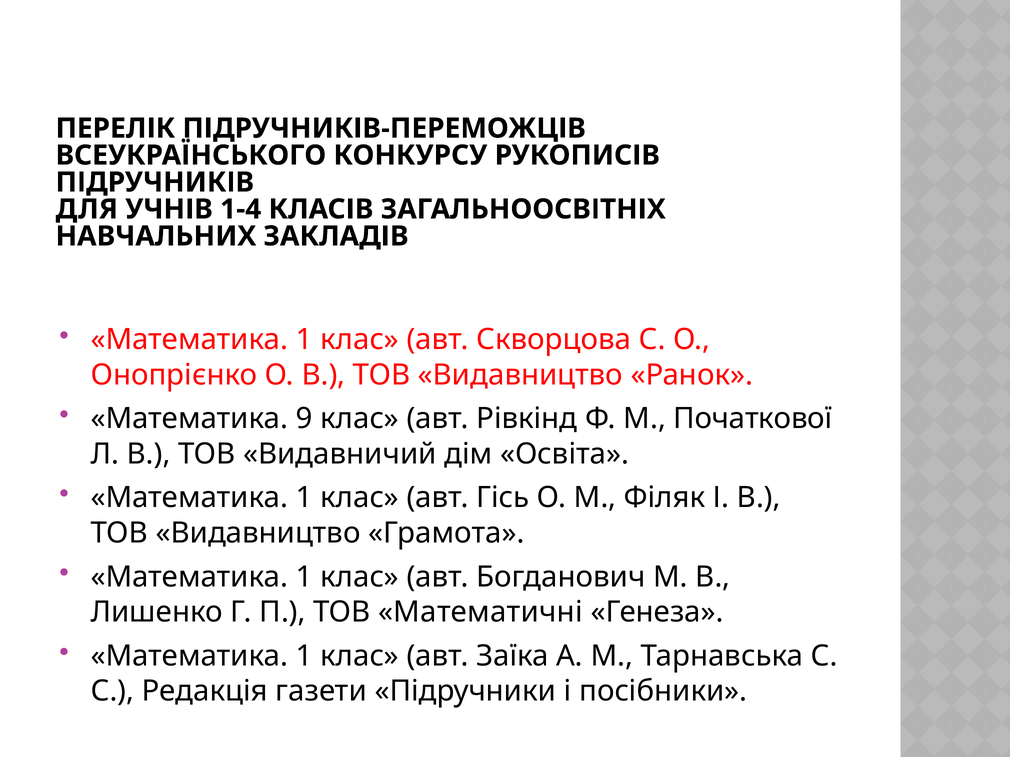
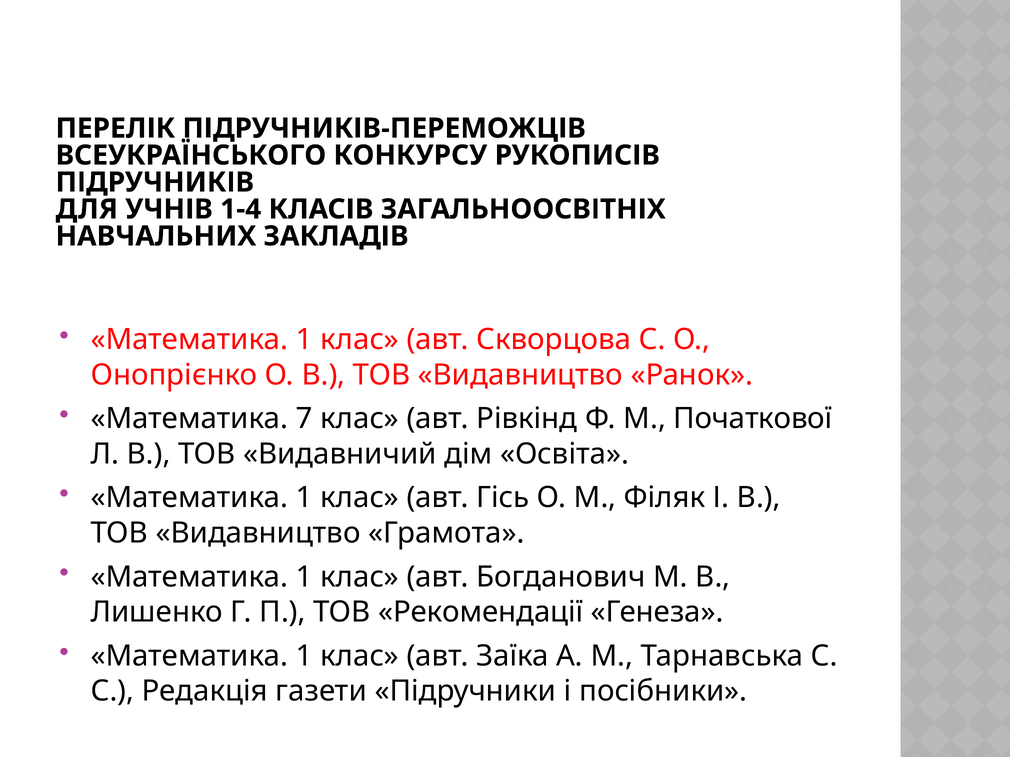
9: 9 -> 7 (304, 419)
Математичні: Математичні -> Рекомендації (481, 613)
